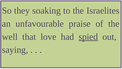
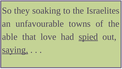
praise: praise -> towns (80, 24)
well: well -> able (10, 37)
saying underline: none -> present (15, 50)
